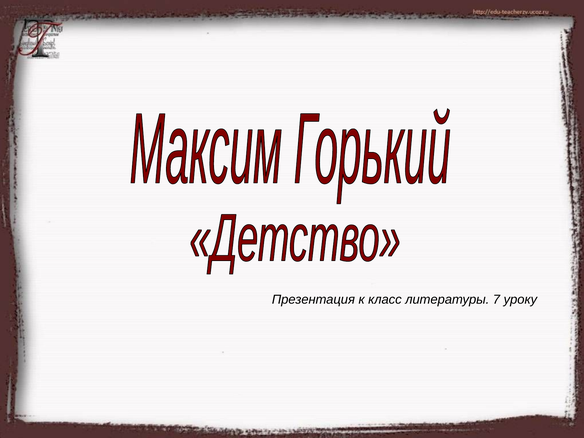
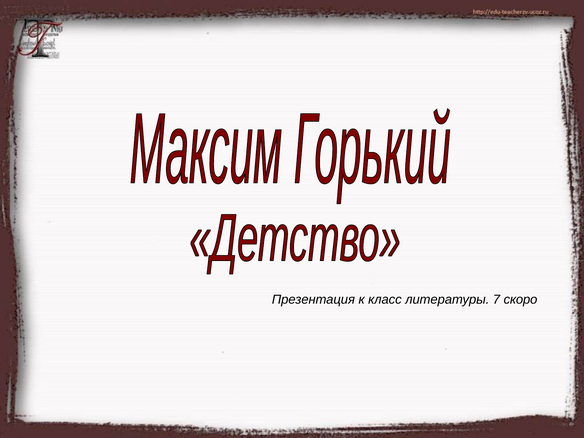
уроку: уроку -> скоро (520, 300)
